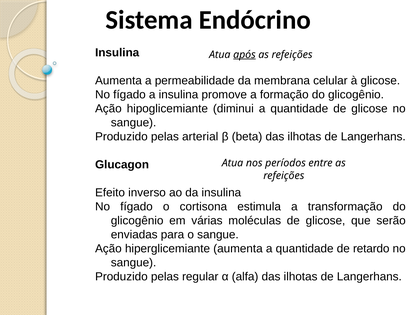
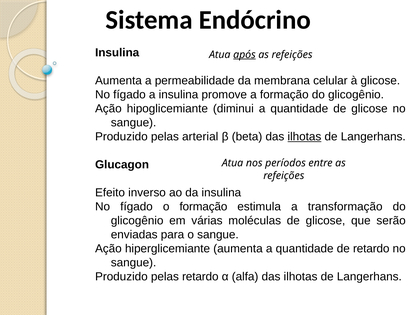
ilhotas underline: none -> present (304, 137)
o cortisona: cortisona -> formação (203, 207)
pelas regular: regular -> retardo (200, 277)
